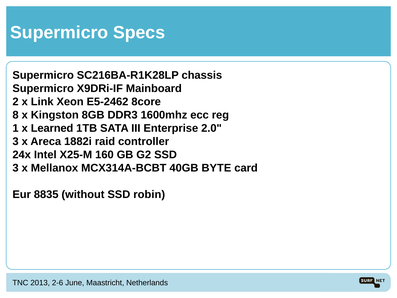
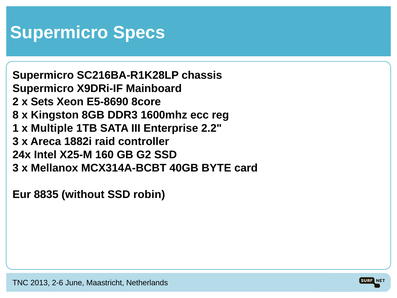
Link: Link -> Sets (42, 102)
E5-2462: E5-2462 -> E5-8690 (108, 102)
Learned: Learned -> Multiple (52, 128)
2.0: 2.0 -> 2.2 (211, 128)
